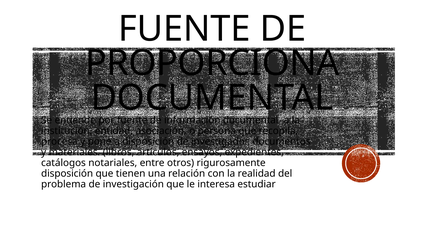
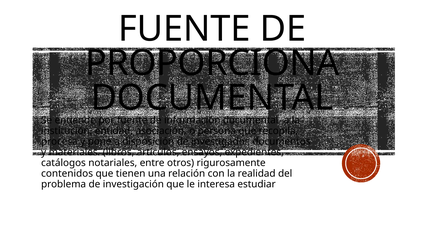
disposición: disposición -> contenidos (67, 174)
